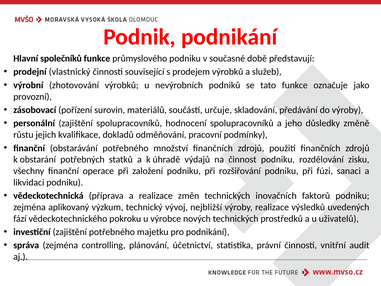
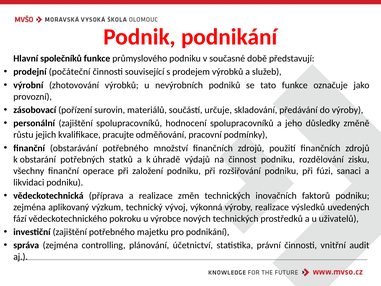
vlastnický: vlastnický -> počáteční (70, 72)
dokladů: dokladů -> pracujte (118, 135)
nejbližší: nejbližší -> výkonná (206, 207)
